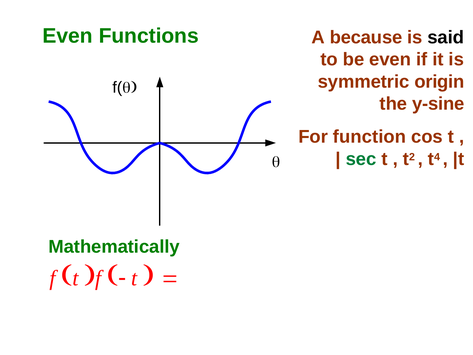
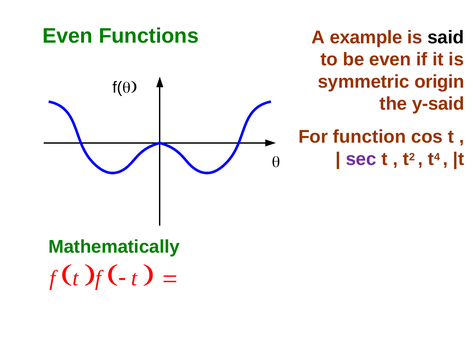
because: because -> example (366, 37)
y-sine: y-sine -> y-said (438, 104)
sec colour: green -> purple (361, 159)
